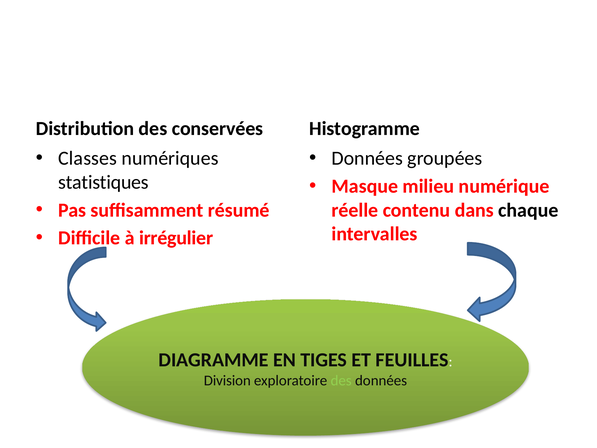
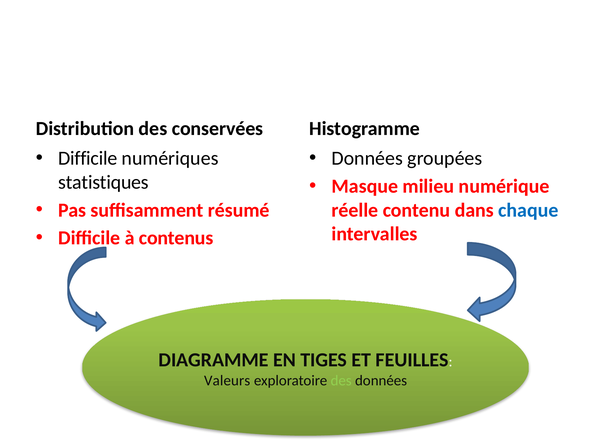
Classes: Classes -> Difficile (88, 158)
chaque colour: black -> blue (528, 210)
irrégulier: irrégulier -> contenus (176, 238)
Division: Division -> Valeurs (227, 380)
